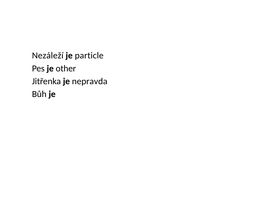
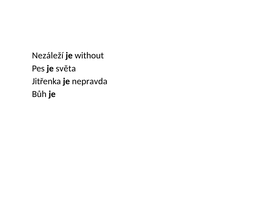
particle: particle -> without (89, 56)
other: other -> světa (66, 68)
